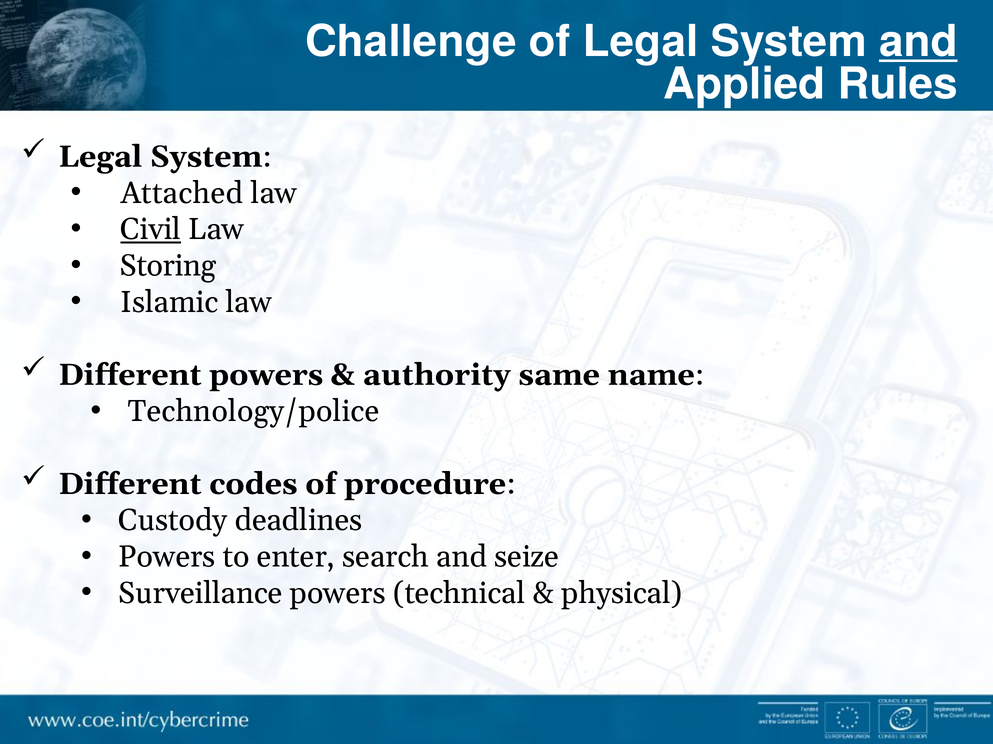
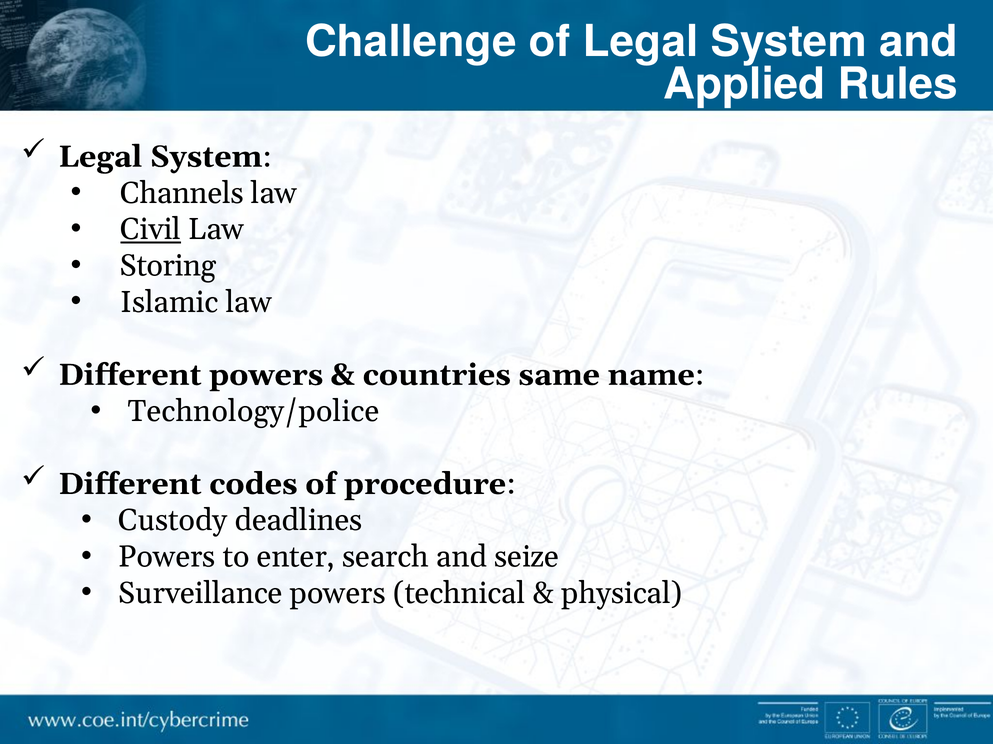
and underline: present -> none (918, 42)
Attached: Attached -> Channels (182, 193)
authority: authority -> countries (437, 375)
